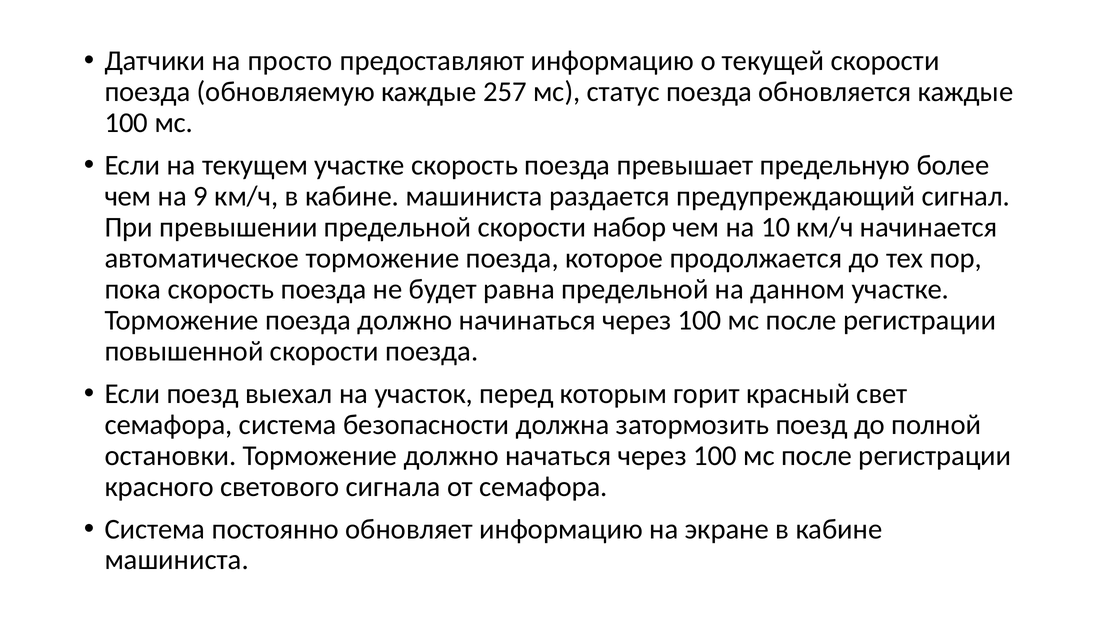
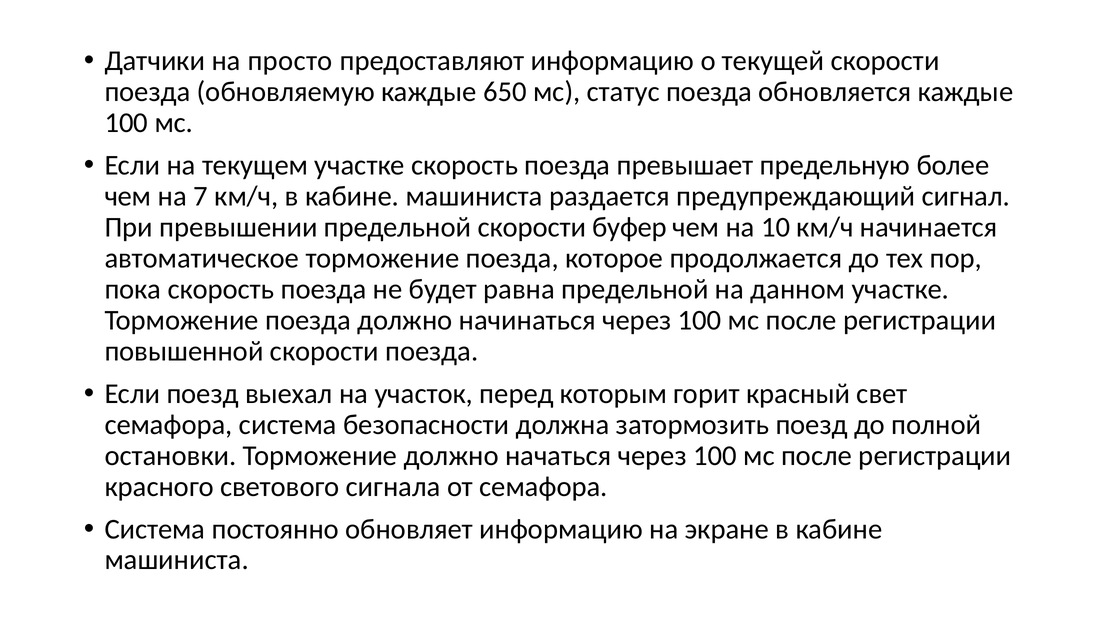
257: 257 -> 650 (505, 92)
9: 9 -> 7 (201, 196)
набор: набор -> буфер (630, 227)
